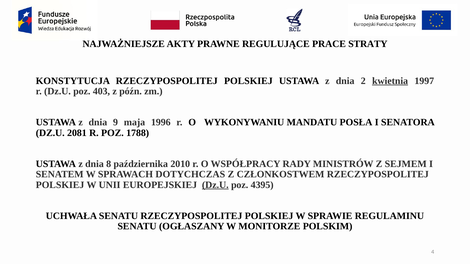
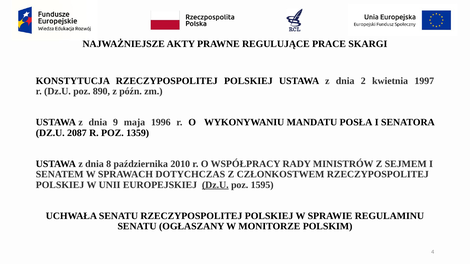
STRATY: STRATY -> SKARGI (368, 44)
kwietnia underline: present -> none (390, 81)
403: 403 -> 890 (101, 92)
2081: 2081 -> 2087 (77, 133)
1788: 1788 -> 1359 (138, 133)
4395: 4395 -> 1595 (262, 185)
